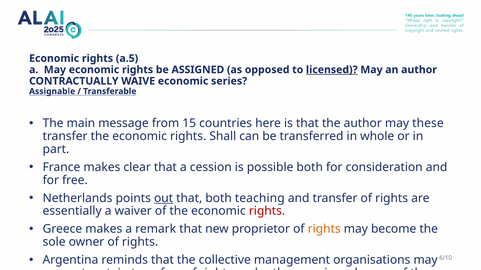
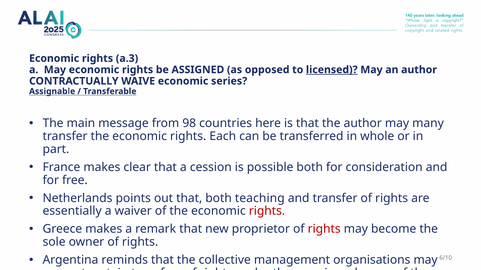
a.5: a.5 -> a.3 (127, 58)
15: 15 -> 98 (189, 124)
these: these -> many (428, 124)
Shall: Shall -> Each (223, 137)
out underline: present -> none (164, 198)
rights colour: orange -> red (324, 229)
